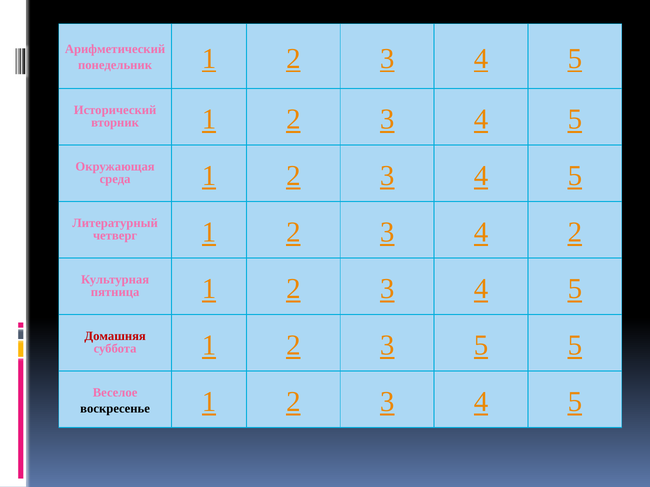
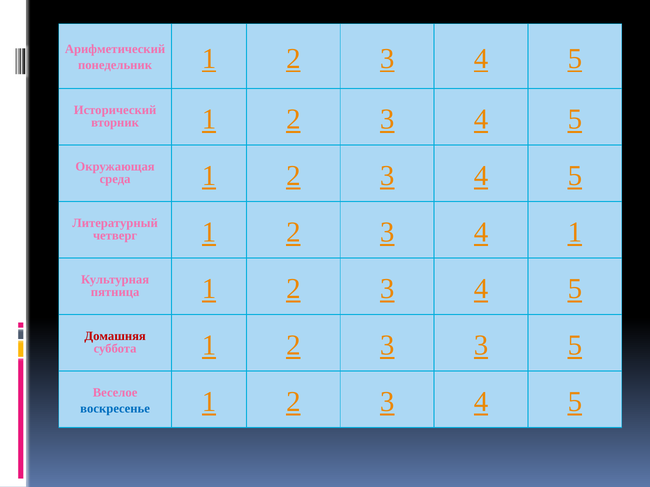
4 2: 2 -> 1 (575, 233)
3 5: 5 -> 3 (481, 346)
воскресенье colour: black -> blue (115, 409)
